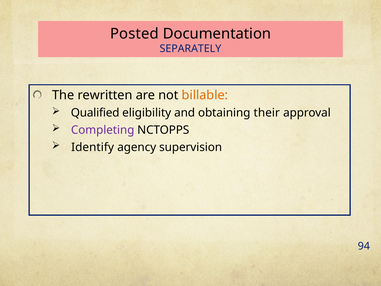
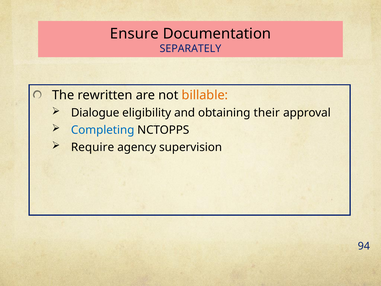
Posted: Posted -> Ensure (134, 34)
Qualified: Qualified -> Dialogue (95, 113)
Completing colour: purple -> blue (103, 130)
Identify: Identify -> Require (93, 147)
